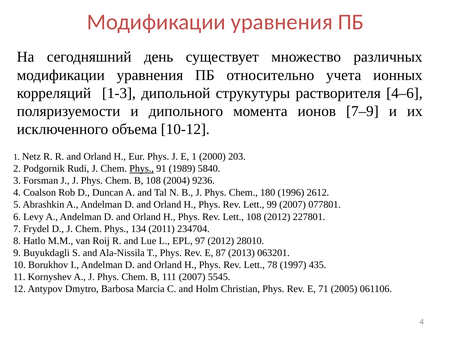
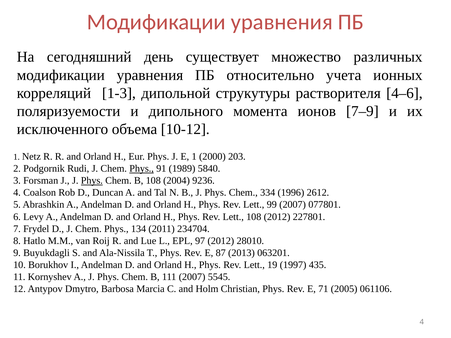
Phys underline: none -> present (92, 181)
180: 180 -> 334 (268, 193)
78: 78 -> 19 (272, 265)
